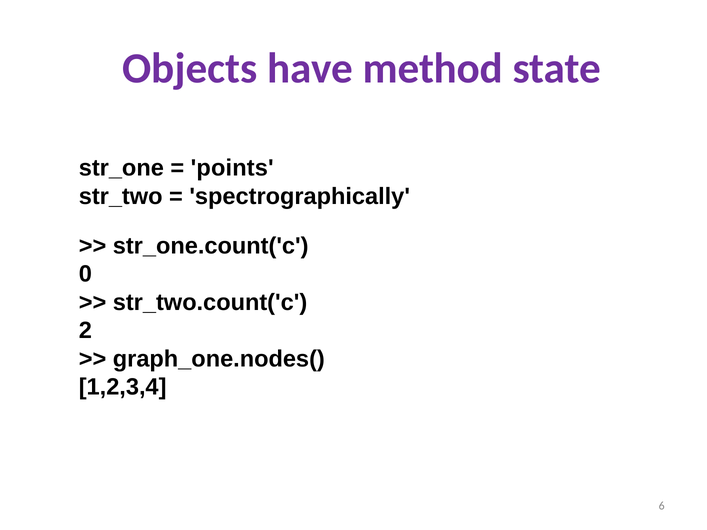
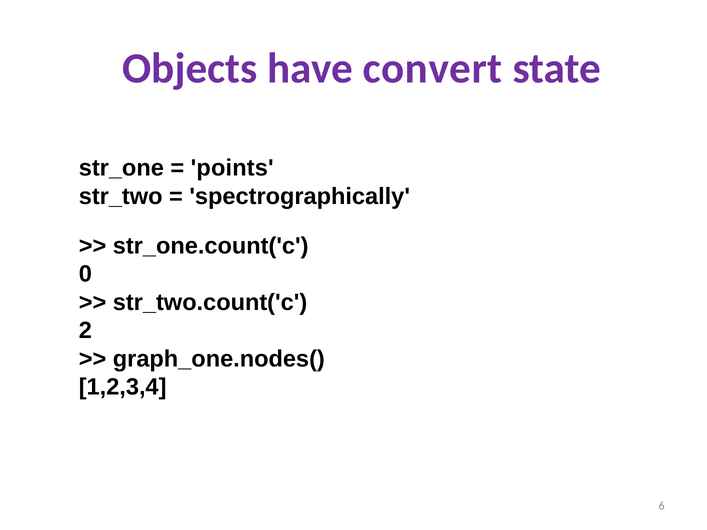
method: method -> convert (433, 68)
